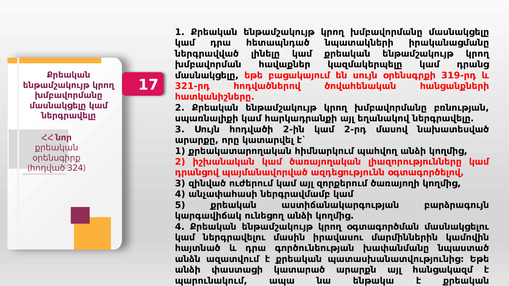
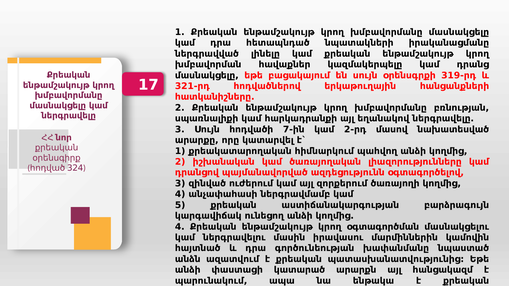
ծովահենական: ծովահենական -> երկաթուղային (360, 86)
2-ին: 2-ին -> 7-ին (294, 130)
